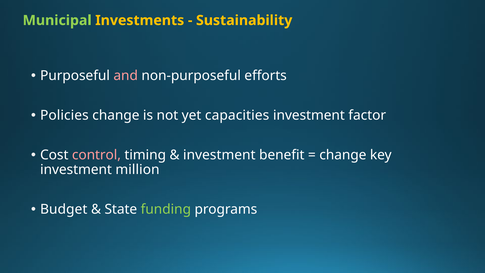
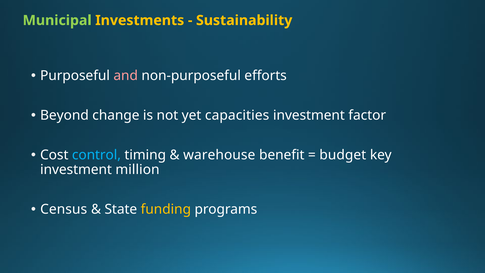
Policies: Policies -> Beyond (64, 115)
control colour: pink -> light blue (96, 155)
investment: investment -> warehouse (219, 155)
change: change -> budget (343, 155)
Budget: Budget -> Census (64, 209)
funding colour: light green -> yellow (166, 209)
